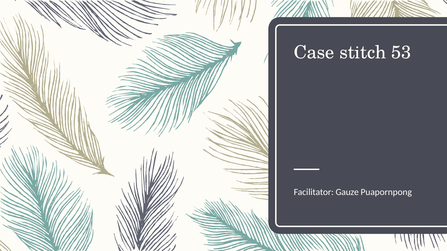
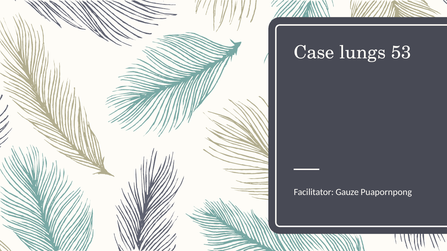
stitch: stitch -> lungs (363, 52)
